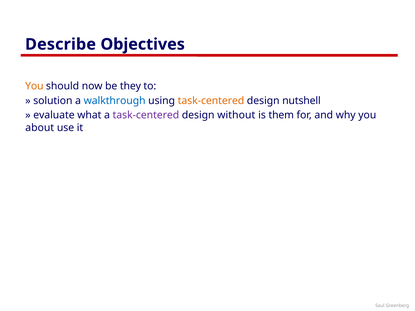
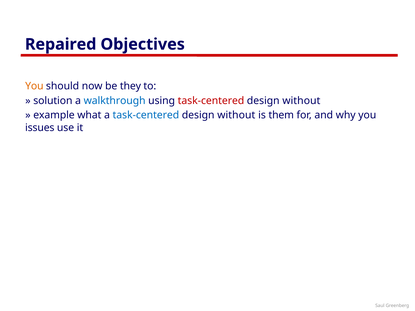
Describe: Describe -> Repaired (61, 44)
task-centered colour: orange -> red (211, 101)
nutshell: nutshell -> without (301, 101)
evaluate: evaluate -> example (54, 115)
task-centered colour: purple -> blue (146, 115)
about: about -> issues (40, 128)
